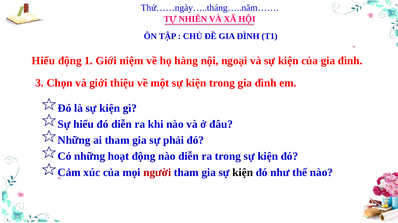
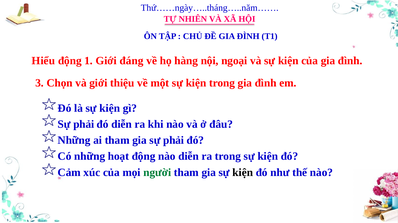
niệm: niệm -> đáng (132, 61)
hiểu: hiểu -> phải (84, 125)
người colour: red -> green (157, 173)
